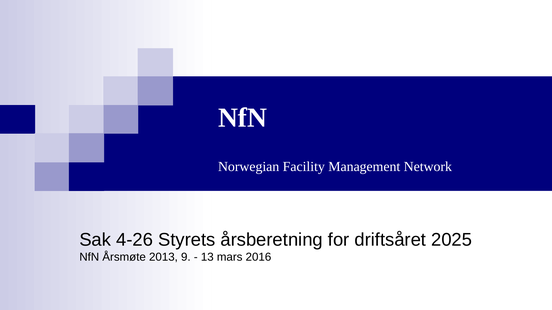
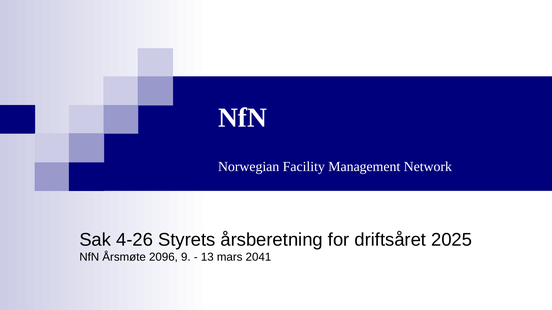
2013: 2013 -> 2096 (163, 258)
2016: 2016 -> 2041 (258, 258)
